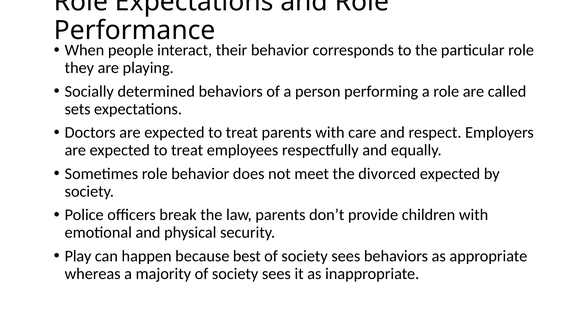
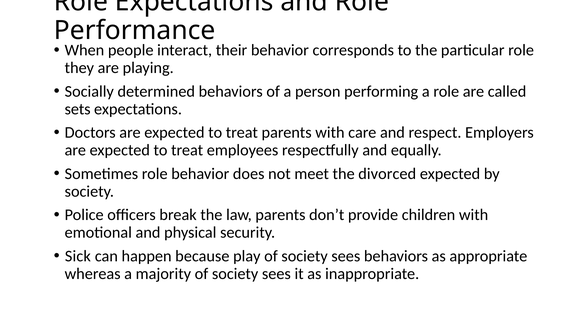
Play: Play -> Sick (78, 256)
best: best -> play (247, 256)
